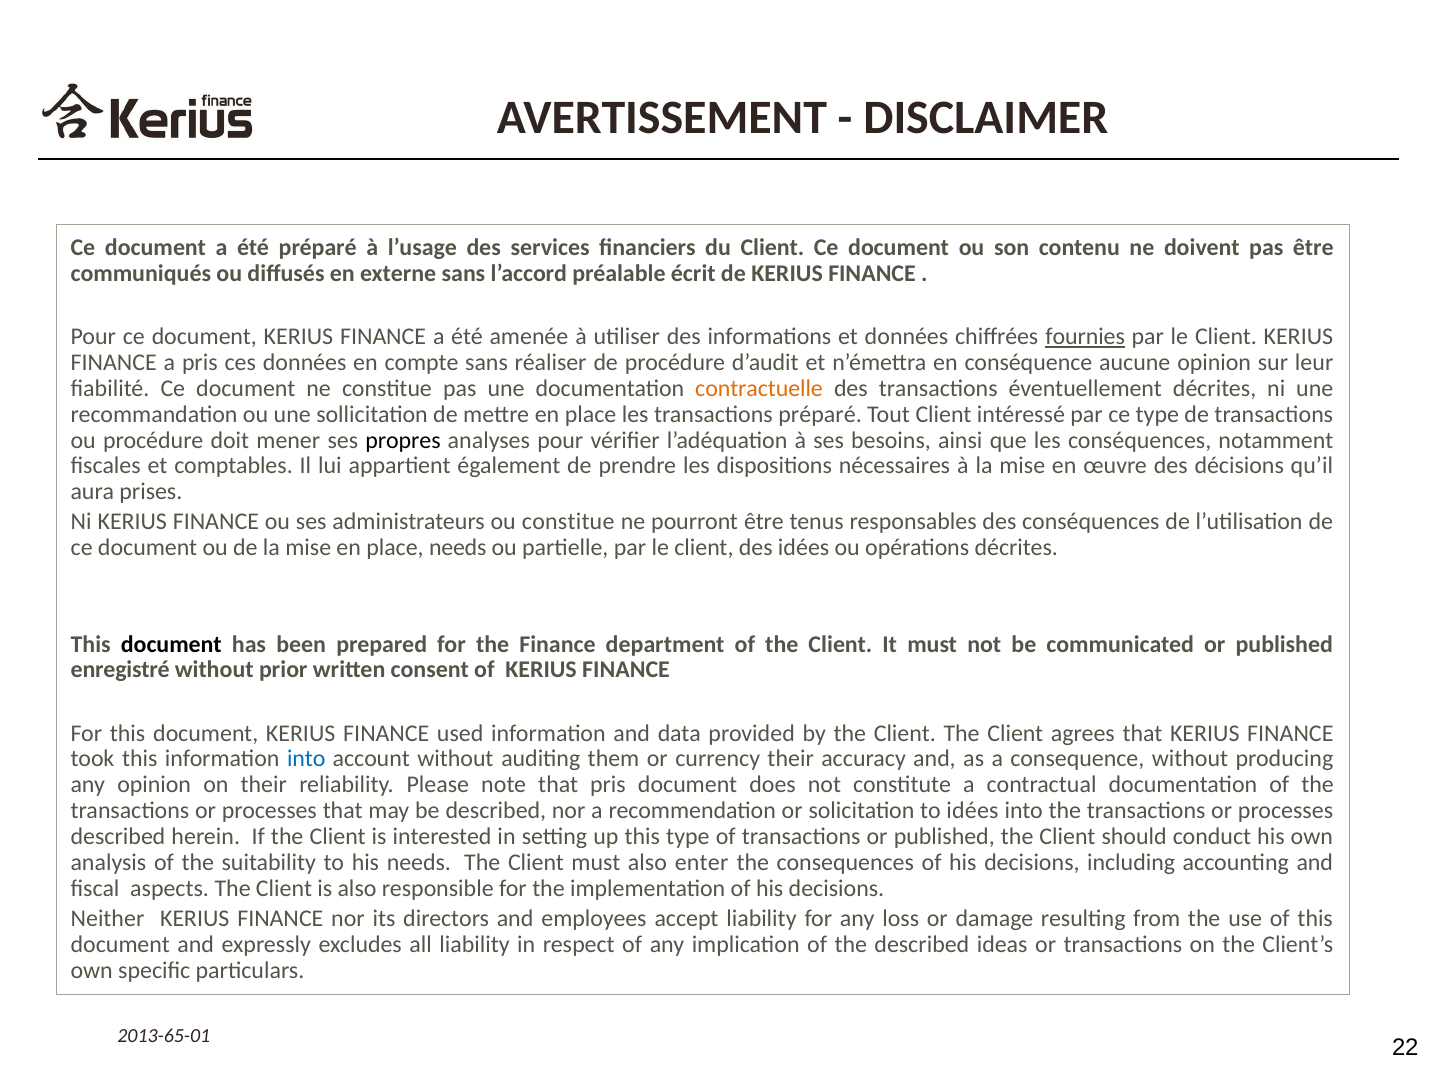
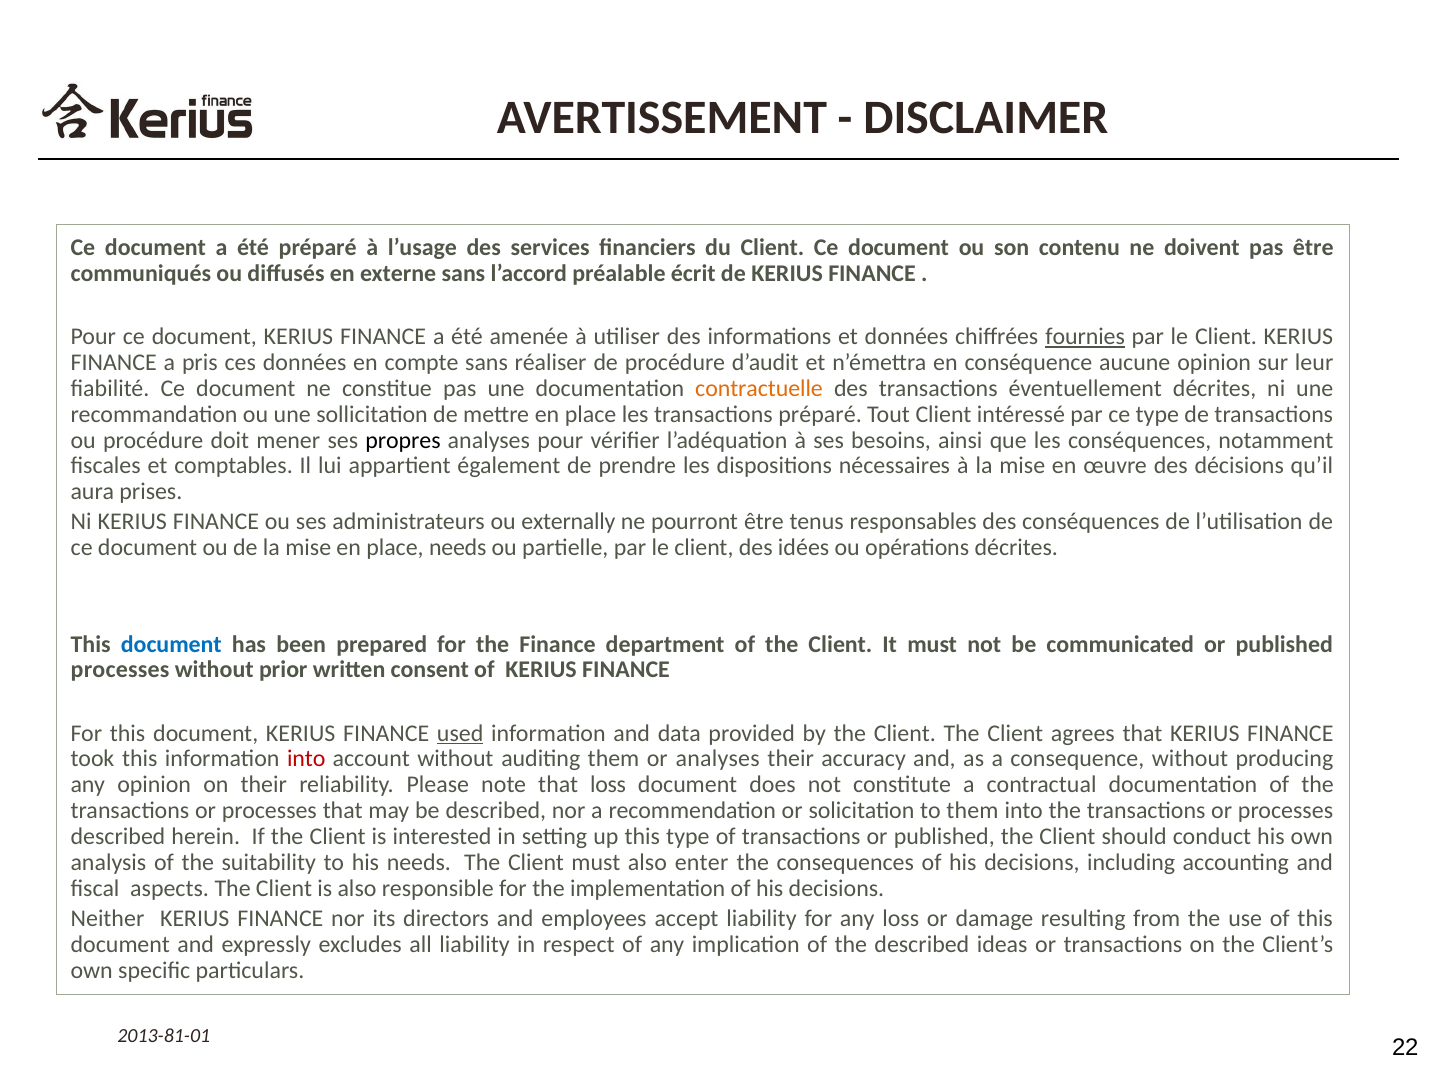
ou constitue: constitue -> externally (568, 522)
document colour: black -> blue (171, 644)
enregistré: enregistré -> processes (120, 670)
used underline: none -> present (460, 733)
into colour: blue -> red (306, 759)
or currency: currency -> analyses (718, 759)
that pris: pris -> loss (608, 785)
to idées: idées -> them (973, 811)
2013-65-01: 2013-65-01 -> 2013-81-01 (164, 1036)
